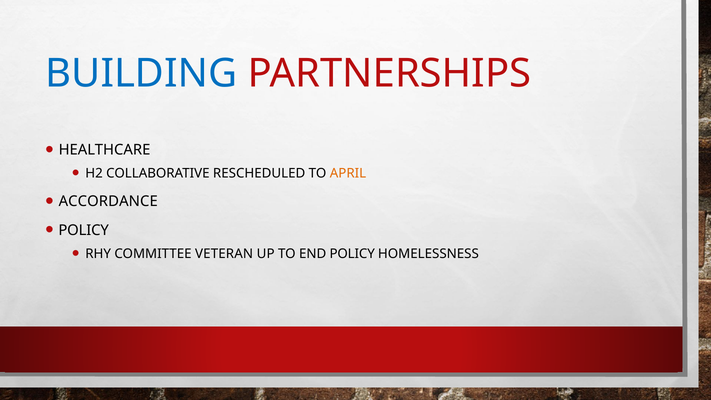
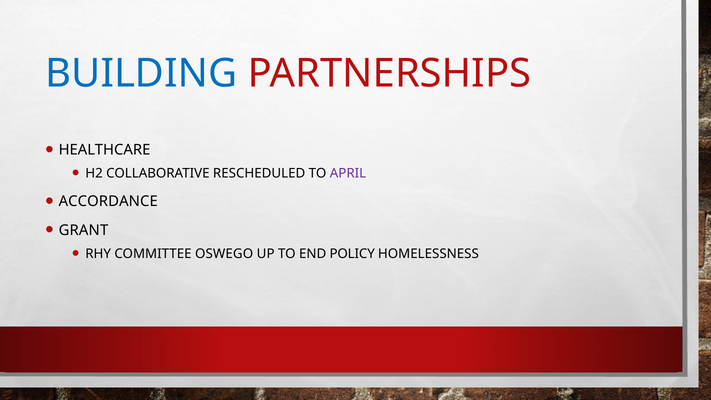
APRIL colour: orange -> purple (348, 173)
POLICY: POLICY -> GRANT (83, 230)
VETERAN: VETERAN -> OSWEGO (224, 254)
